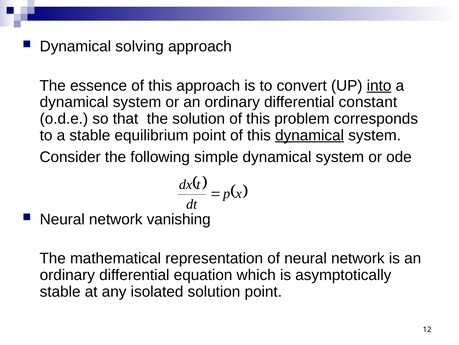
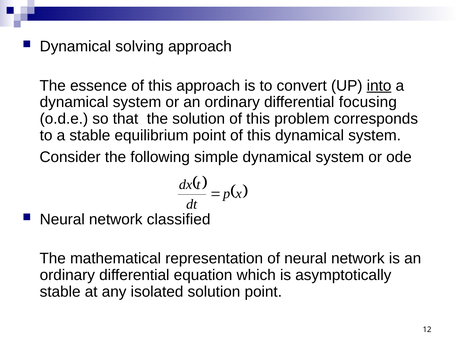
constant: constant -> focusing (368, 102)
dynamical underline: present -> none (310, 135)
vanishing: vanishing -> classified (179, 219)
